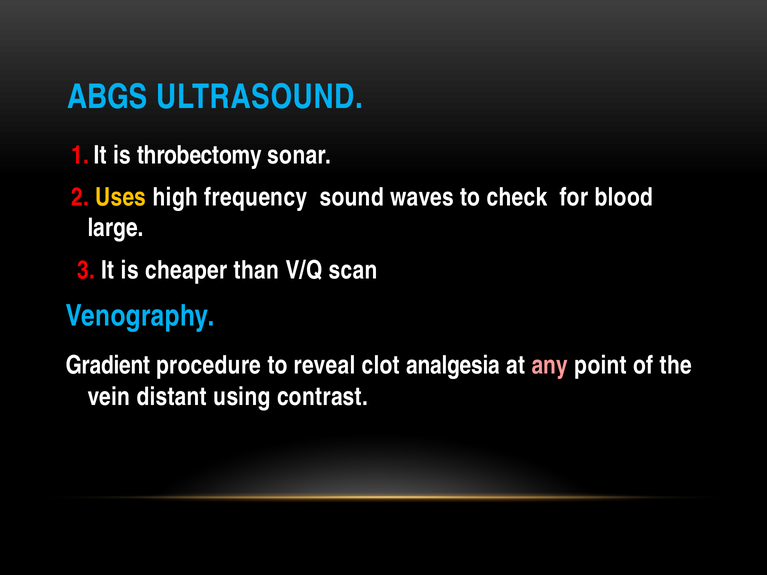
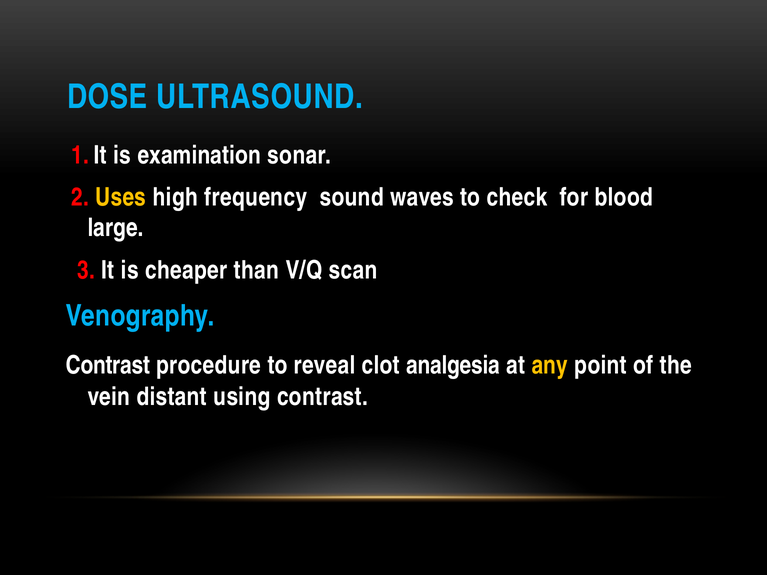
ABGS: ABGS -> DOSE (107, 97)
throbectomy: throbectomy -> examination (199, 155)
Gradient: Gradient -> Contrast (108, 366)
any colour: pink -> yellow (550, 366)
